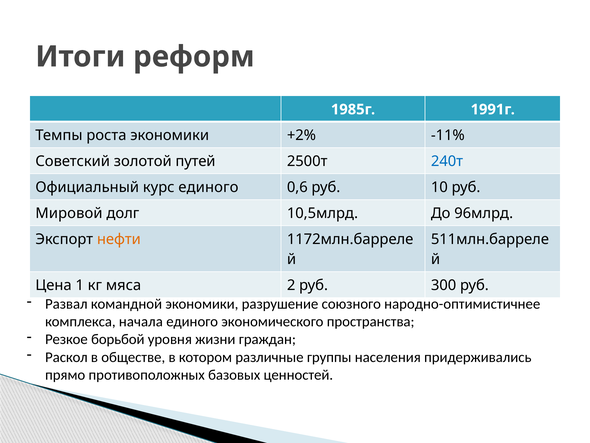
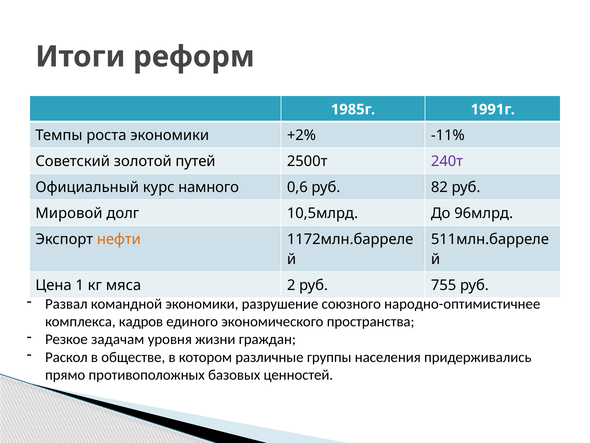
240т colour: blue -> purple (447, 161)
курс единого: единого -> намного (209, 187)
10: 10 -> 82 (439, 187)
300: 300 -> 755 (444, 285)
начала: начала -> кадров (141, 321)
борьбой: борьбой -> задачам (118, 339)
